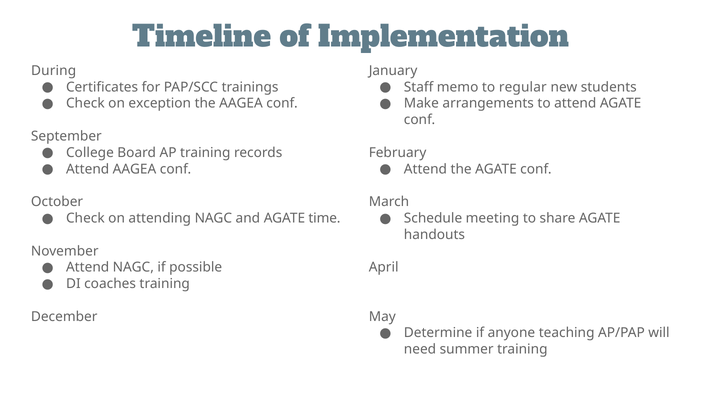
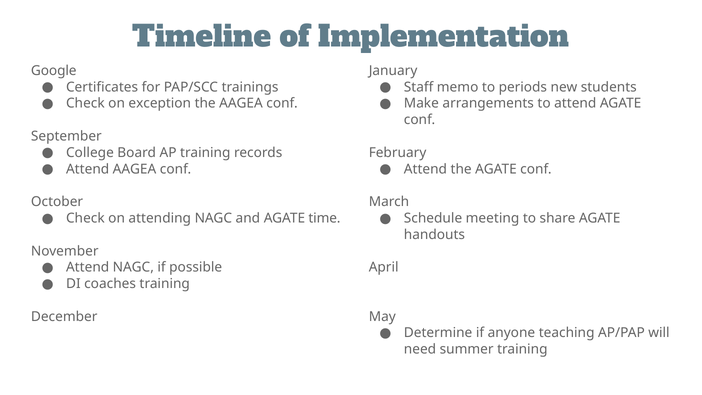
During: During -> Google (54, 71)
regular: regular -> periods (523, 87)
